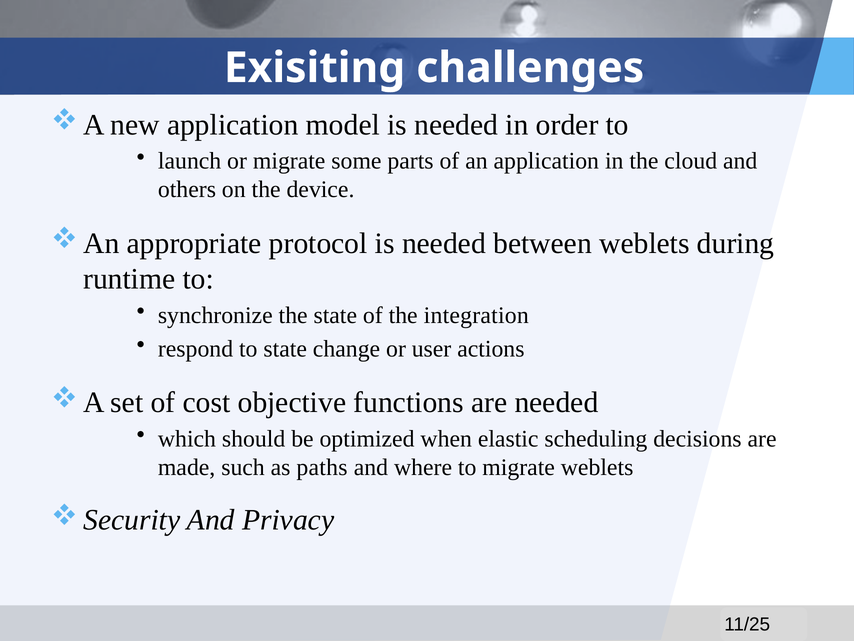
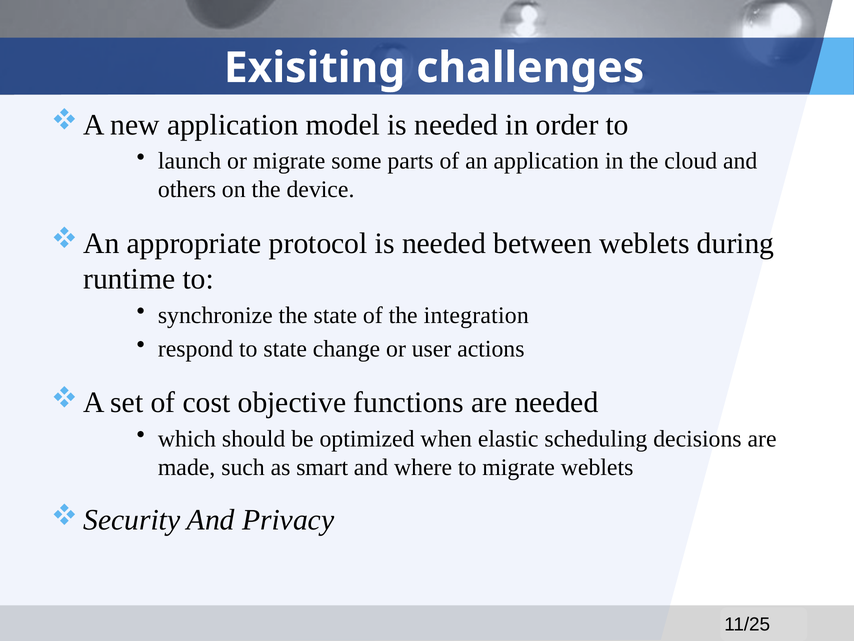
paths: paths -> smart (322, 467)
